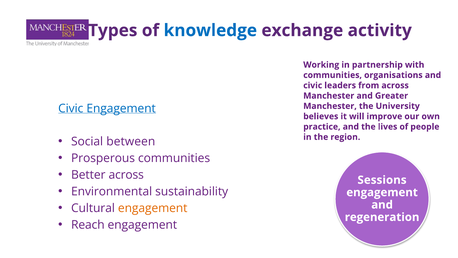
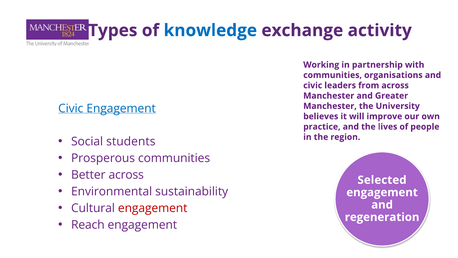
between: between -> students (131, 141)
Sessions: Sessions -> Selected (382, 180)
engagement colour: orange -> red (153, 208)
